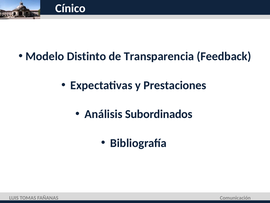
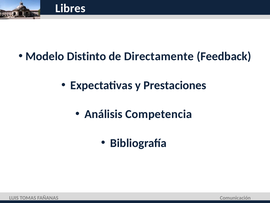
Cínico: Cínico -> Libres (70, 8)
Transparencia: Transparencia -> Directamente (159, 56)
Subordinados: Subordinados -> Competencia (159, 114)
